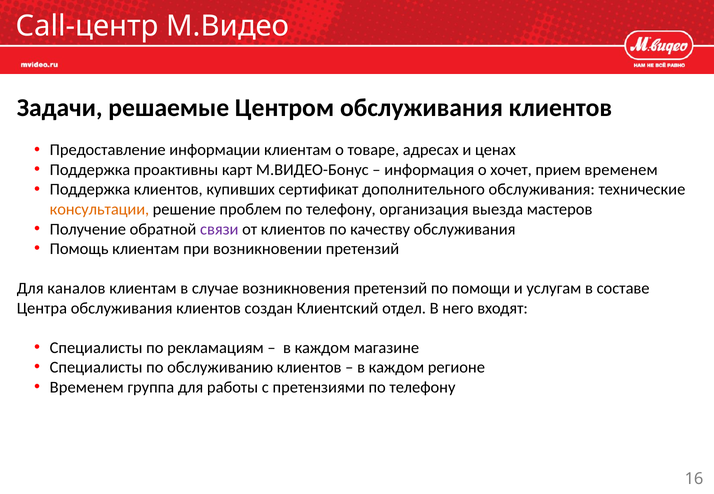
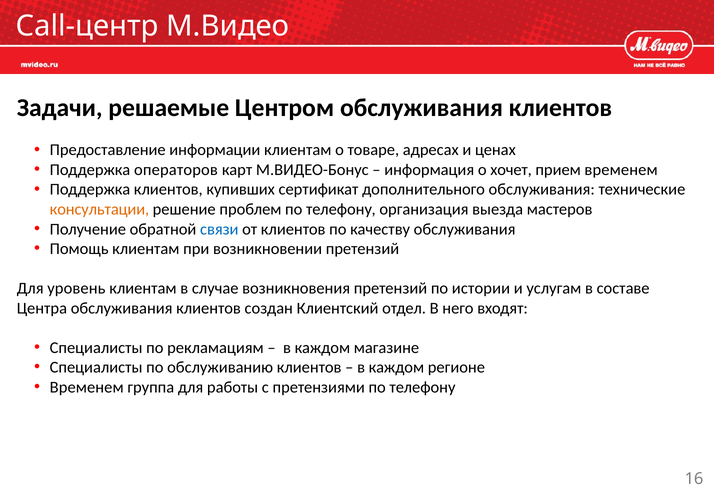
проактивны: проактивны -> операторов (176, 170)
связи colour: purple -> blue (219, 229)
каналов: каналов -> уровень (76, 289)
помощи: помощи -> истории (481, 289)
